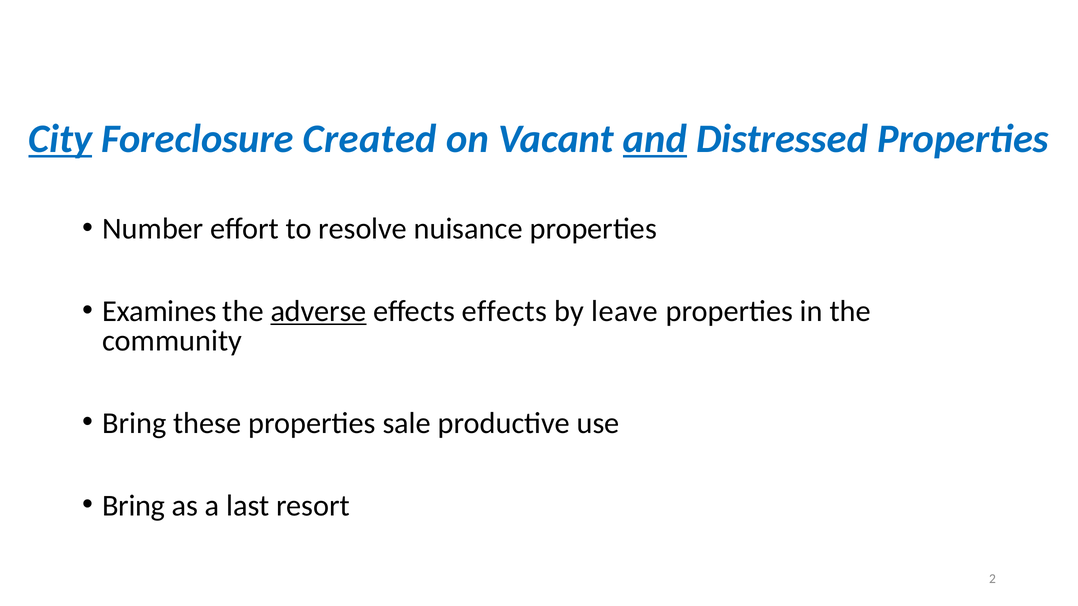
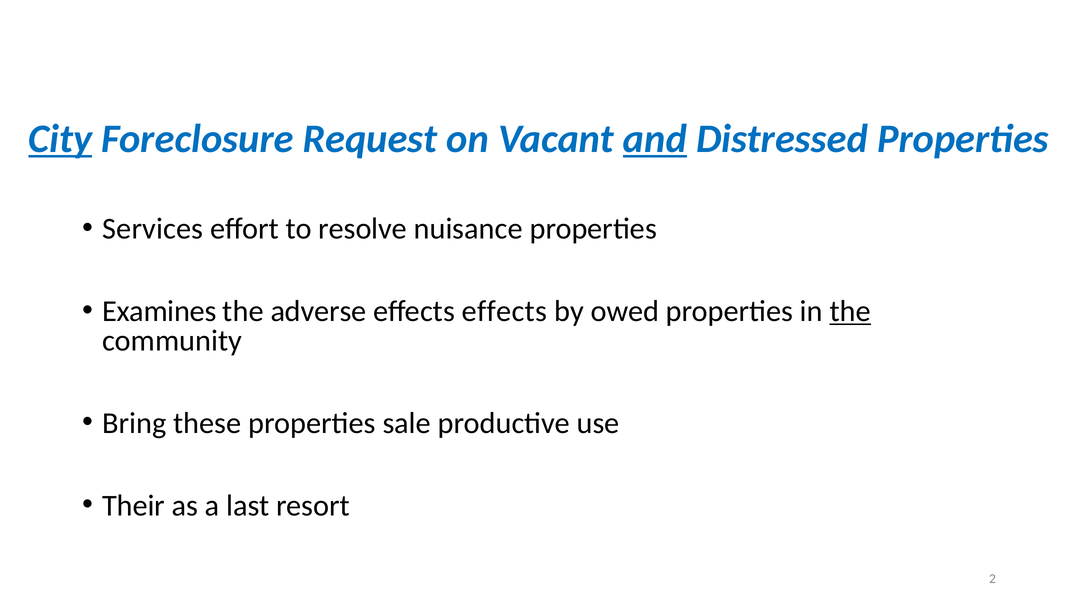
Created: Created -> Request (370, 139)
Number: Number -> Services (153, 229)
adverse underline: present -> none (319, 311)
leave: leave -> owed (625, 311)
the underline: none -> present (850, 311)
Bring: Bring -> Their (134, 506)
